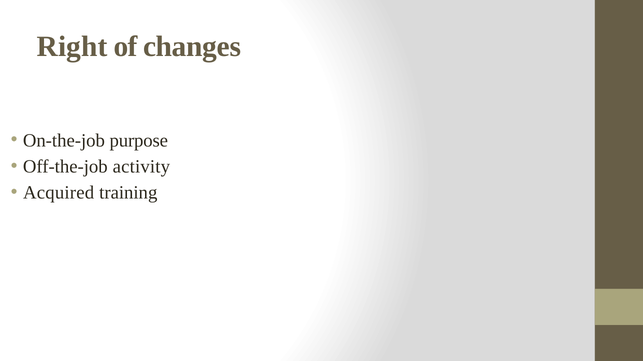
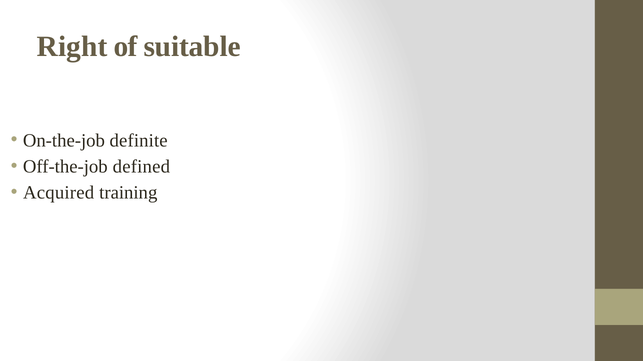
changes: changes -> suitable (192, 47)
purpose: purpose -> definite (139, 141)
activity: activity -> defined (141, 167)
